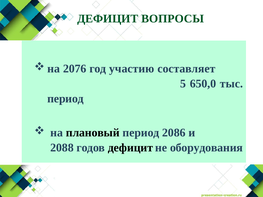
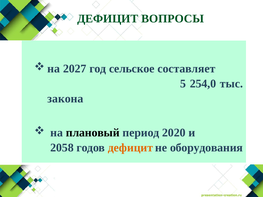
2076: 2076 -> 2027 (75, 69)
участию: участию -> сельское (132, 69)
650,0: 650,0 -> 254,0 (203, 84)
период: период -> закона (65, 99)
2086: 2086 -> 2020 (174, 133)
2088: 2088 -> 2058 (62, 148)
дефицит colour: black -> orange (130, 148)
